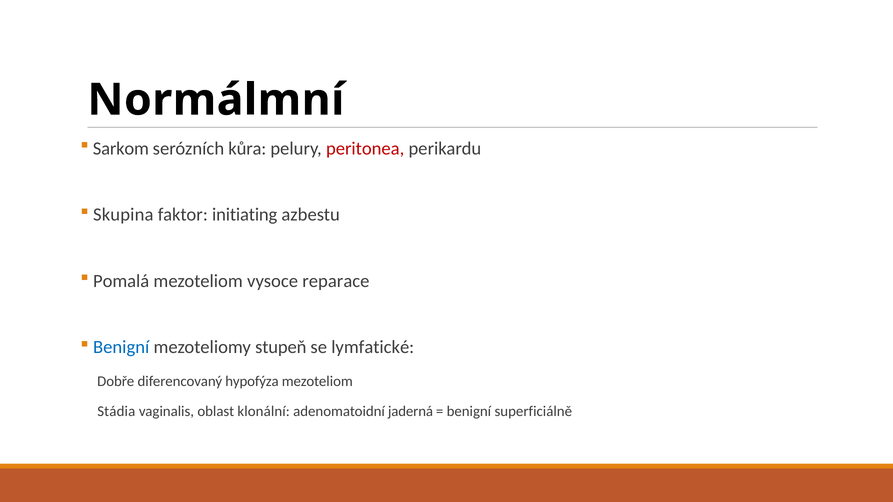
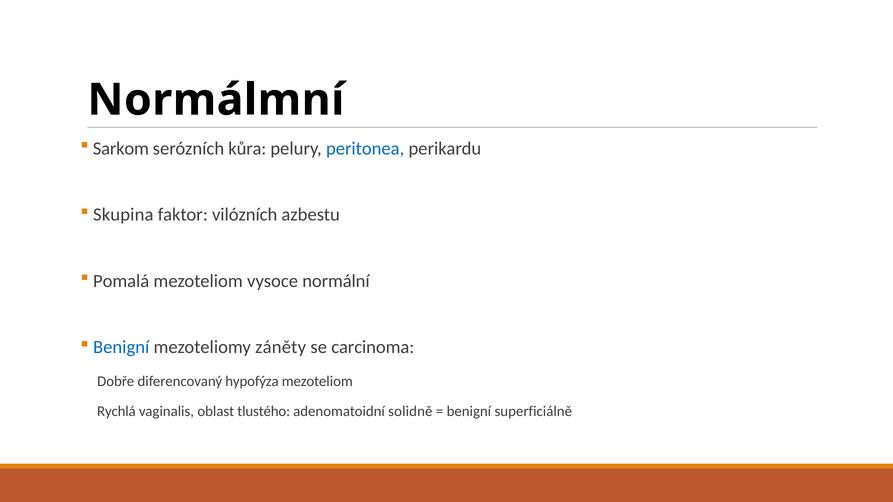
peritonea colour: red -> blue (365, 149)
initiating: initiating -> vilózních (245, 215)
reparace: reparace -> normální (336, 281)
stupeň: stupeň -> záněty (281, 347)
lymfatické: lymfatické -> carcinoma (373, 347)
Stádia: Stádia -> Rychlá (116, 412)
klonální: klonální -> tlustého (264, 412)
jaderná: jaderná -> solidně (410, 412)
